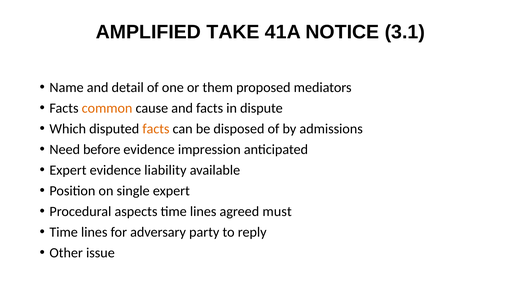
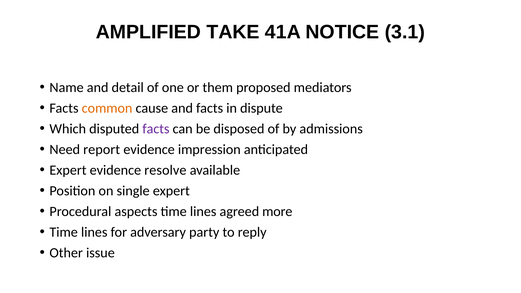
facts colour: orange -> purple (156, 129)
before: before -> report (102, 149)
liability: liability -> resolve (165, 170)
must: must -> more (277, 211)
